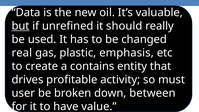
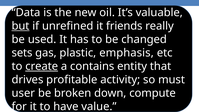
should: should -> friends (124, 26)
real: real -> sets (22, 53)
create underline: none -> present (42, 66)
between: between -> compute (153, 93)
